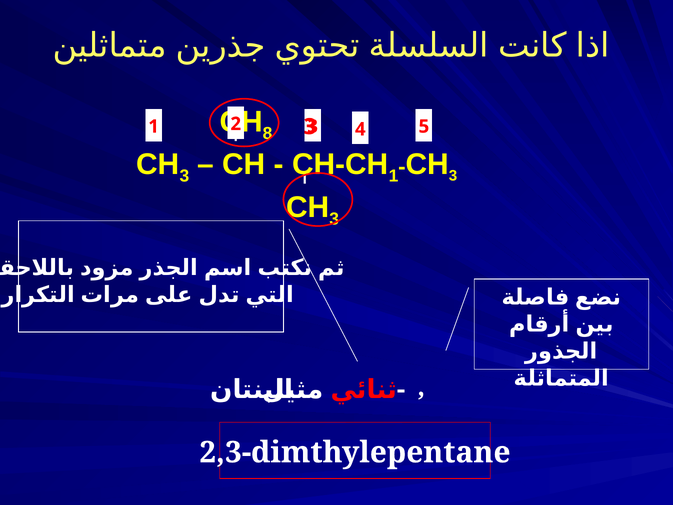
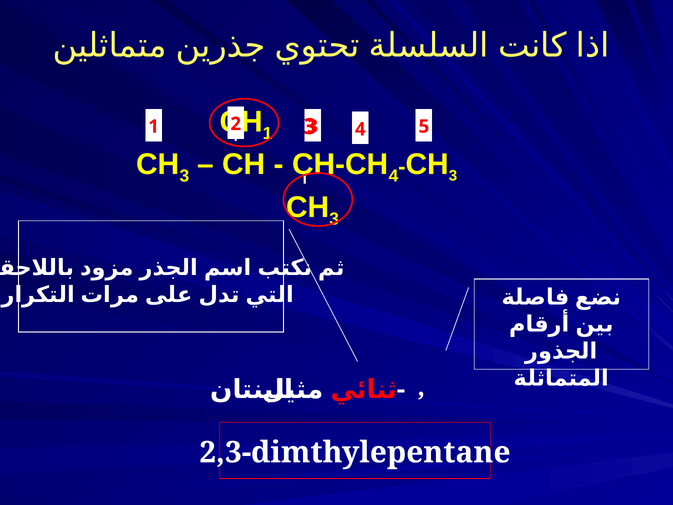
8: 8 -> 1 (268, 133)
1: 1 -> 4 (394, 176)
